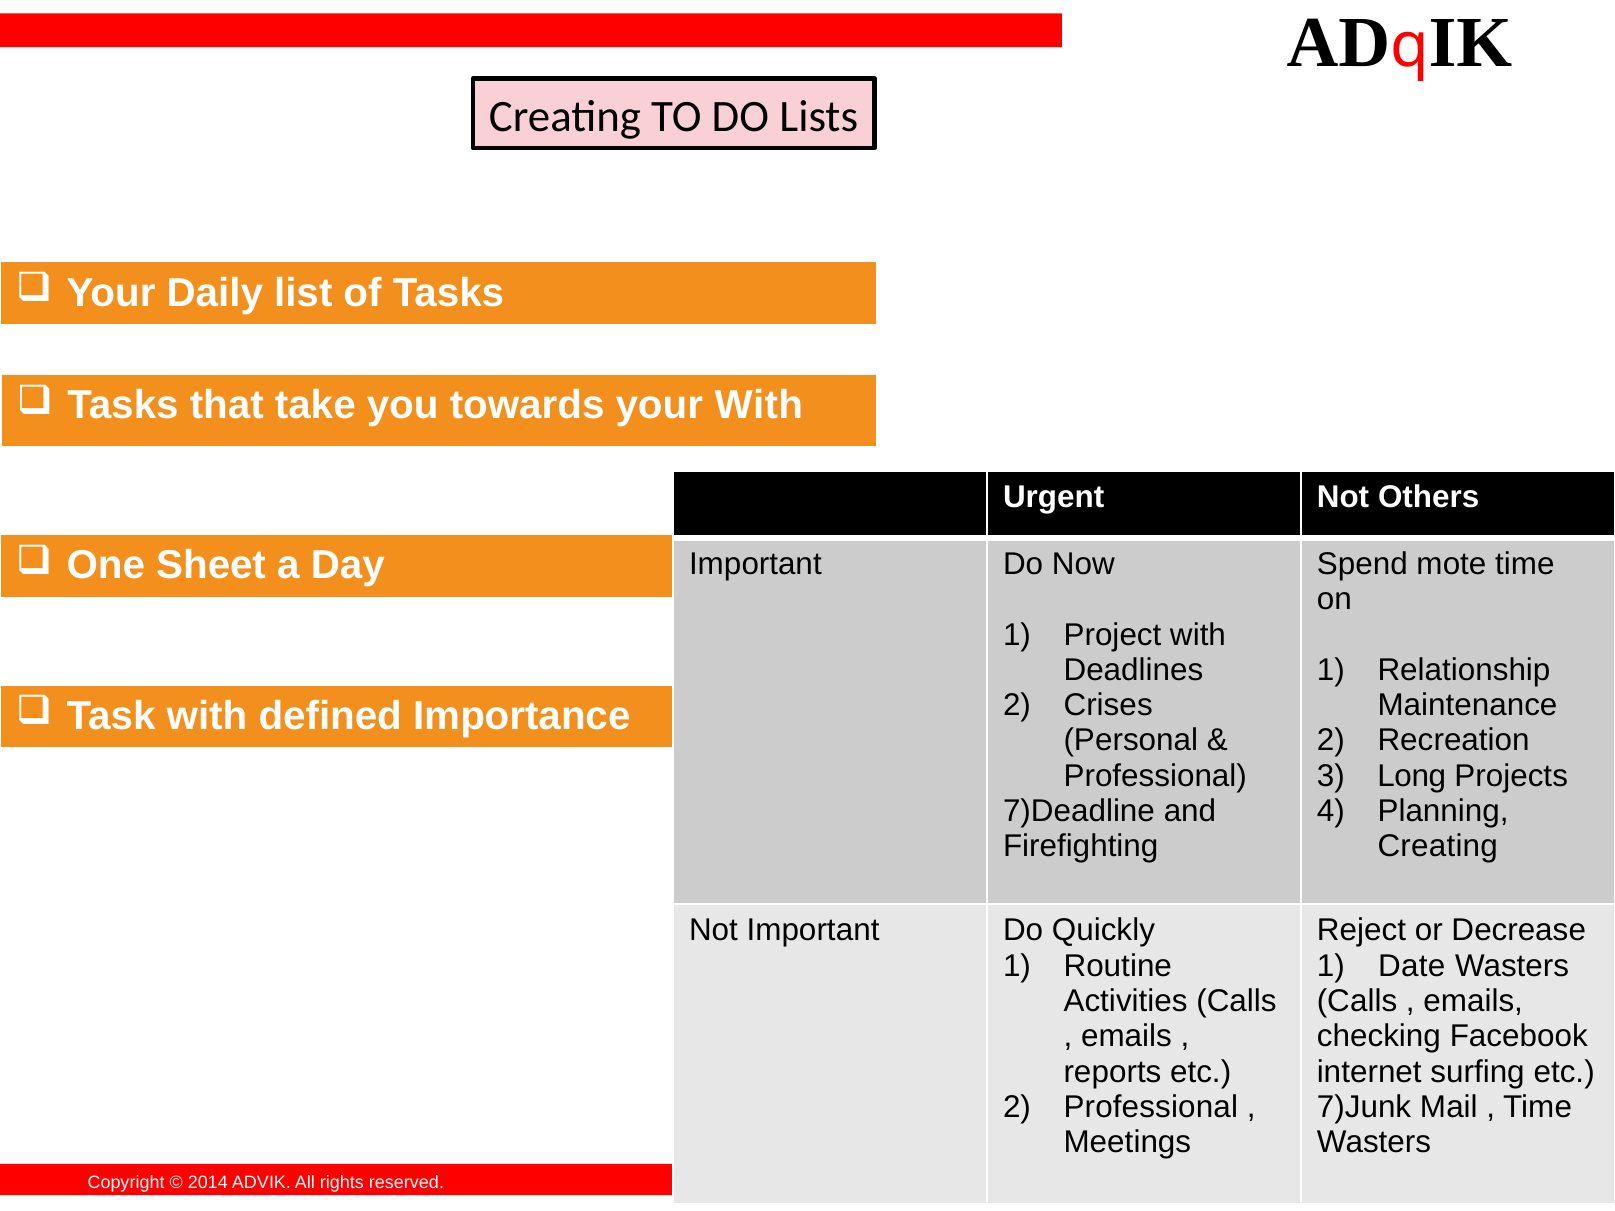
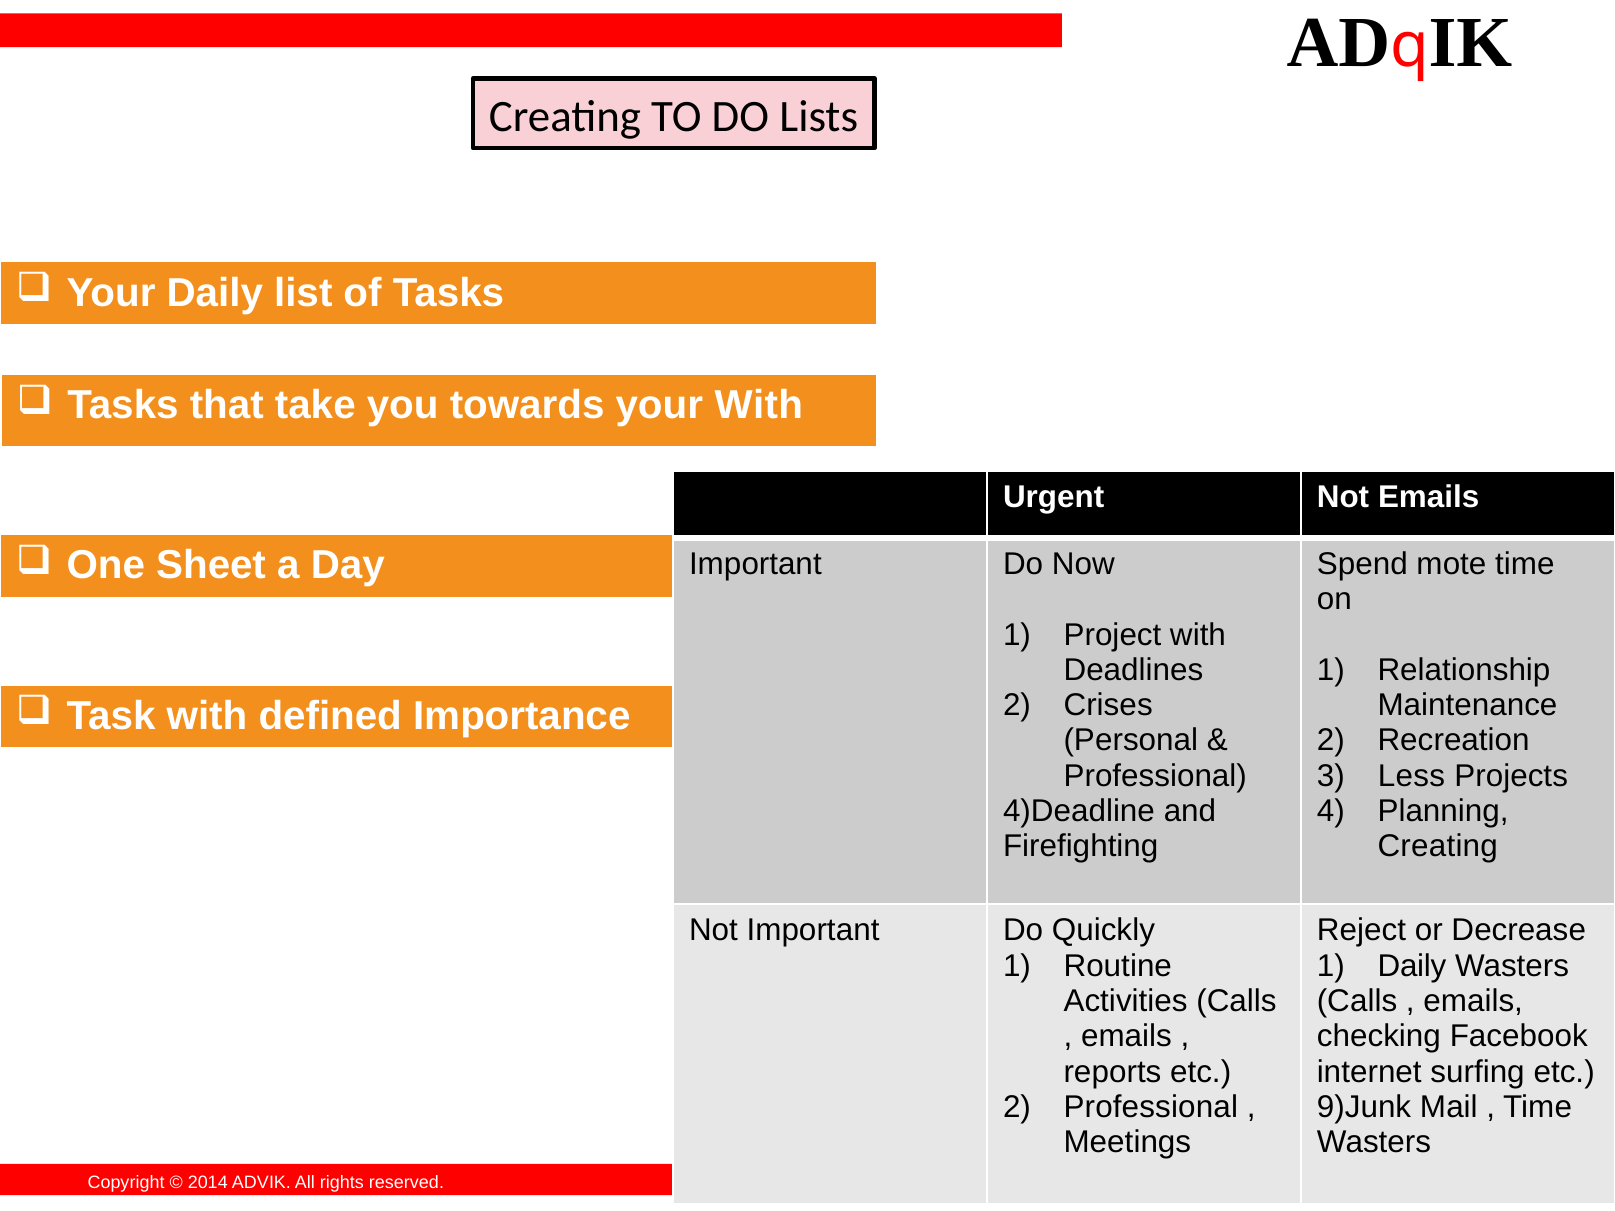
Not Others: Others -> Emails (1429, 497)
Long: Long -> Less (1411, 776)
7)Deadline: 7)Deadline -> 4)Deadline (1079, 811)
Date: Date -> Daily (1412, 966)
7)Junk: 7)Junk -> 9)Junk (1364, 1107)
